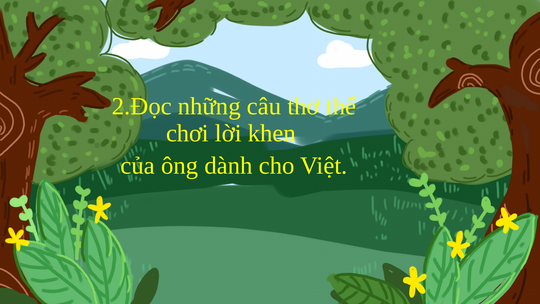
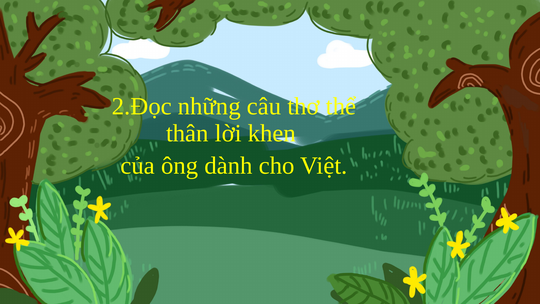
chơi: chơi -> thân (187, 133)
